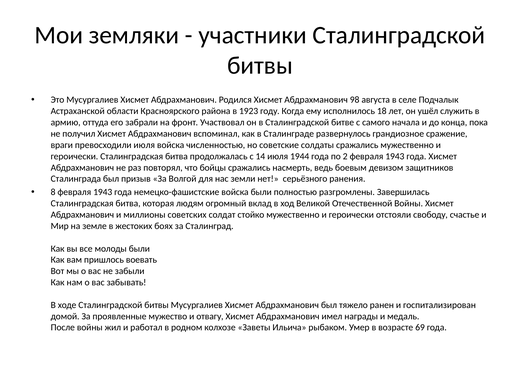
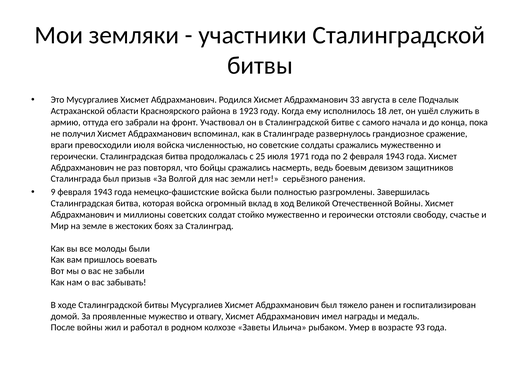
98: 98 -> 33 (355, 100)
14: 14 -> 25 (260, 156)
1944: 1944 -> 1971 (300, 156)
8: 8 -> 9 (53, 192)
которая людям: людям -> войска (190, 203)
69: 69 -> 93 (420, 328)
